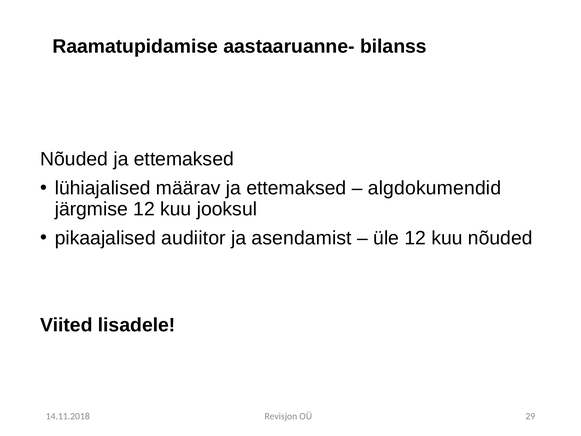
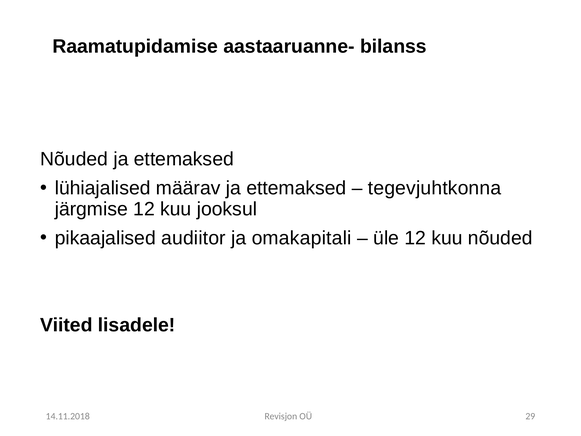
algdokumendid: algdokumendid -> tegevjuhtkonna (435, 188)
asendamist: asendamist -> omakapitali (302, 238)
